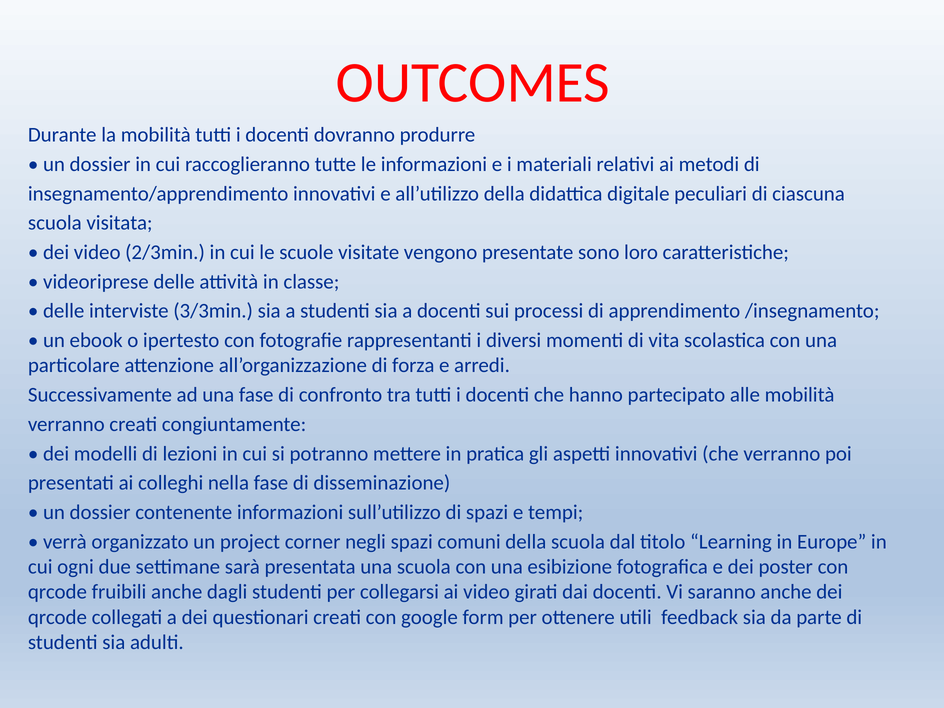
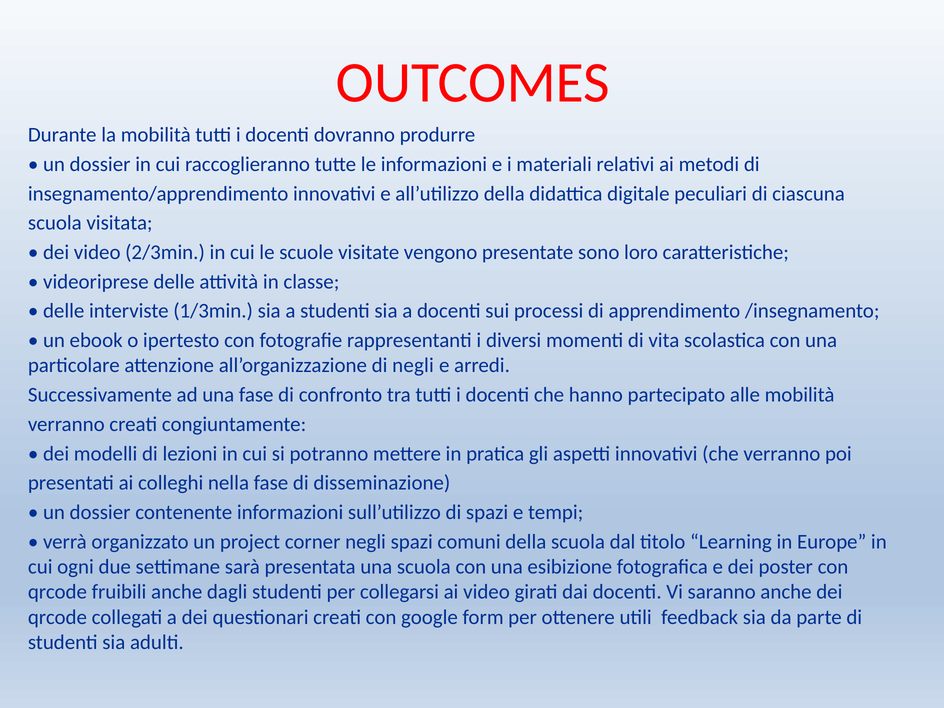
3/3min: 3/3min -> 1/3min (213, 311)
di forza: forza -> negli (413, 366)
